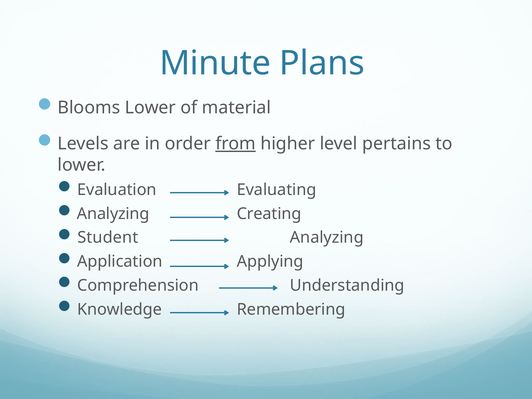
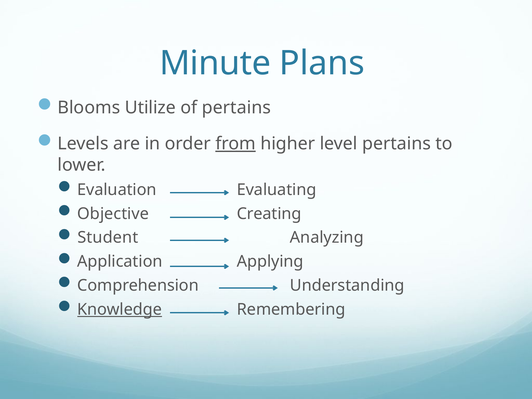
Blooms Lower: Lower -> Utilize (150, 108)
of material: material -> pertains (236, 108)
Analyzing: Analyzing -> Objective (113, 214)
Knowledge underline: none -> present (120, 309)
